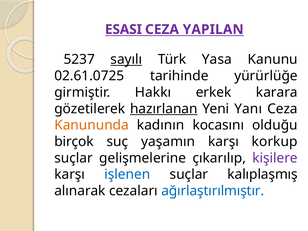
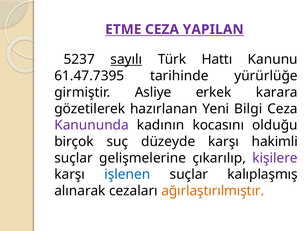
ESASI: ESASI -> ETME (123, 29)
Yasa: Yasa -> Hattı (217, 59)
02.61.0725: 02.61.0725 -> 61.47.7395 (89, 76)
Hakkı: Hakkı -> Asliye (153, 92)
hazırlanan underline: present -> none (164, 109)
Yanı: Yanı -> Bilgi (248, 109)
Kanununda colour: orange -> purple (92, 125)
yaşamın: yaşamın -> düzeyde (168, 142)
korkup: korkup -> hakimli (275, 142)
ağırlaştırılmıştır colour: blue -> orange (213, 191)
